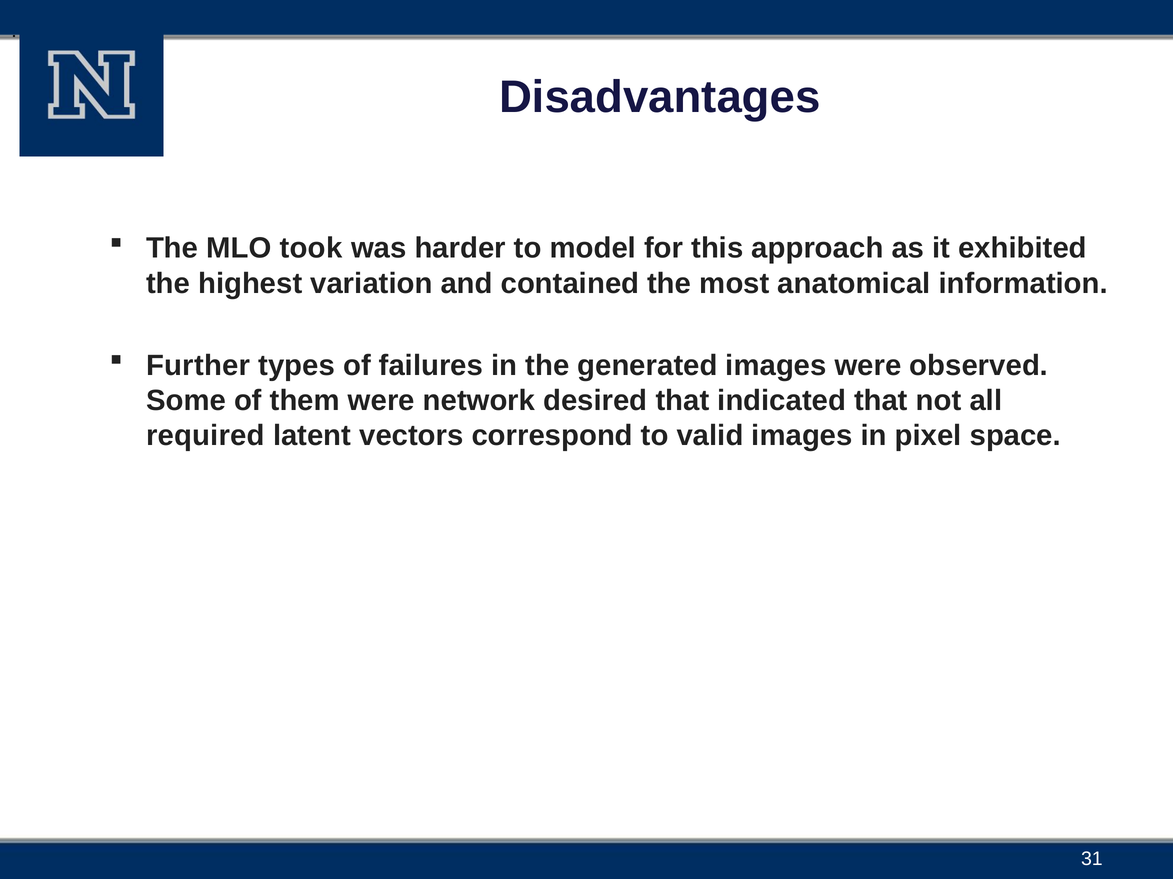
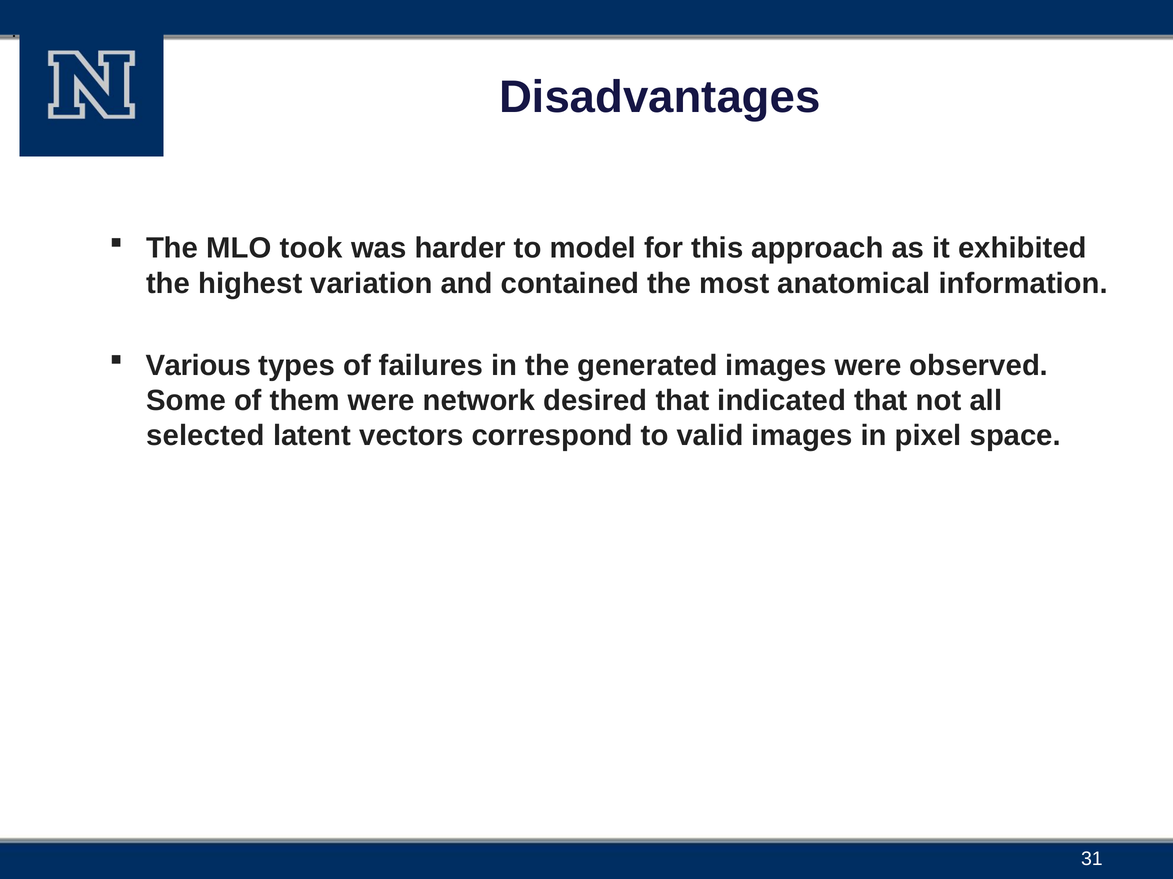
Further: Further -> Various (198, 366)
required: required -> selected (205, 436)
